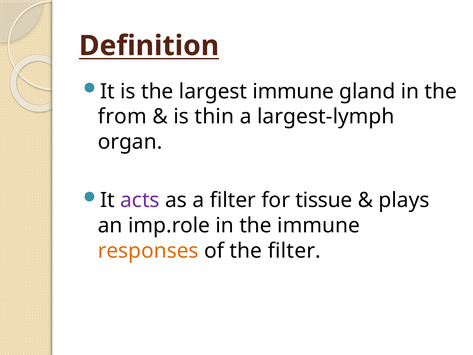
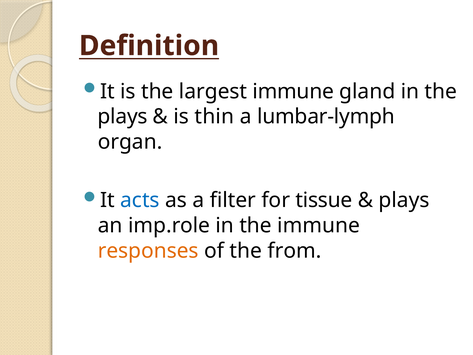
from: from -> plays (123, 117)
largest-lymph: largest-lymph -> lumbar-lymph (326, 117)
acts colour: purple -> blue (140, 200)
the filter: filter -> from (294, 251)
